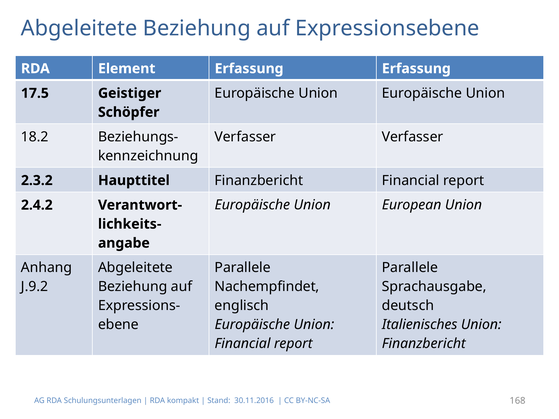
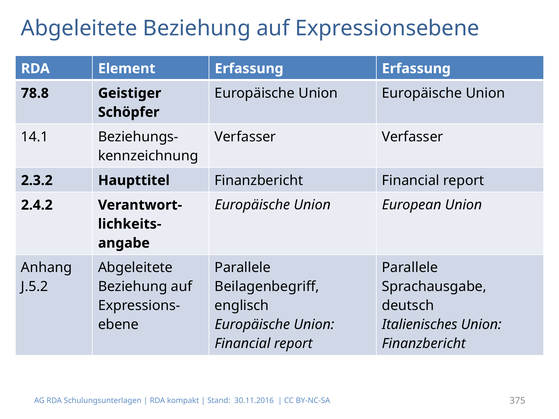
17.5: 17.5 -> 78.8 (35, 93)
18.2: 18.2 -> 14.1 (35, 137)
J.9.2: J.9.2 -> J.5.2 (35, 287)
Nachempfindet: Nachempfindet -> Beilagenbegriff (267, 287)
168: 168 -> 375 (518, 401)
